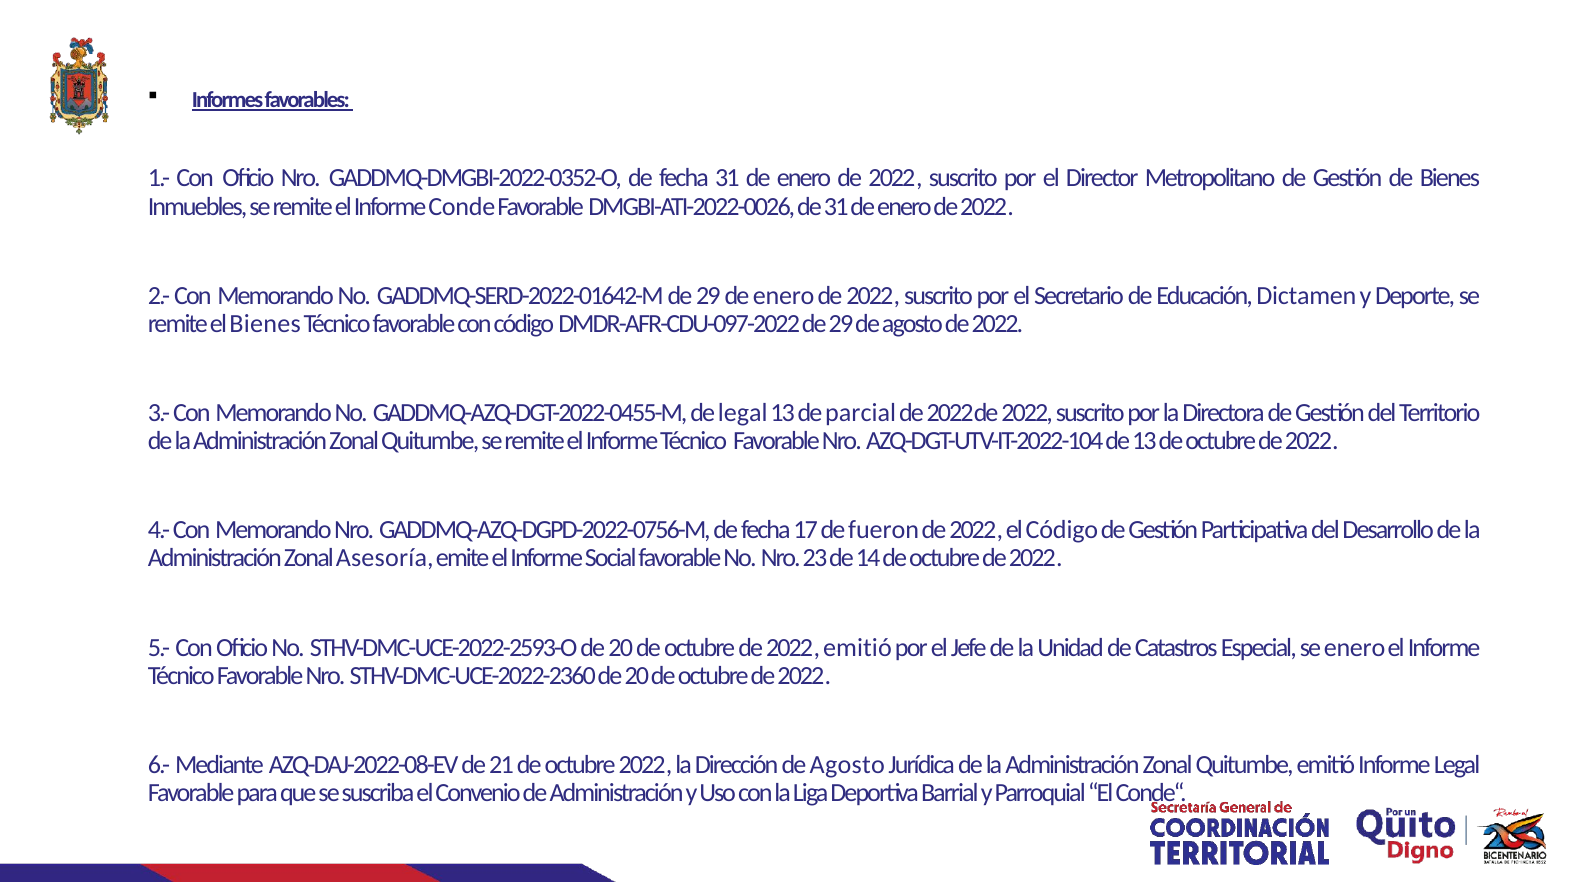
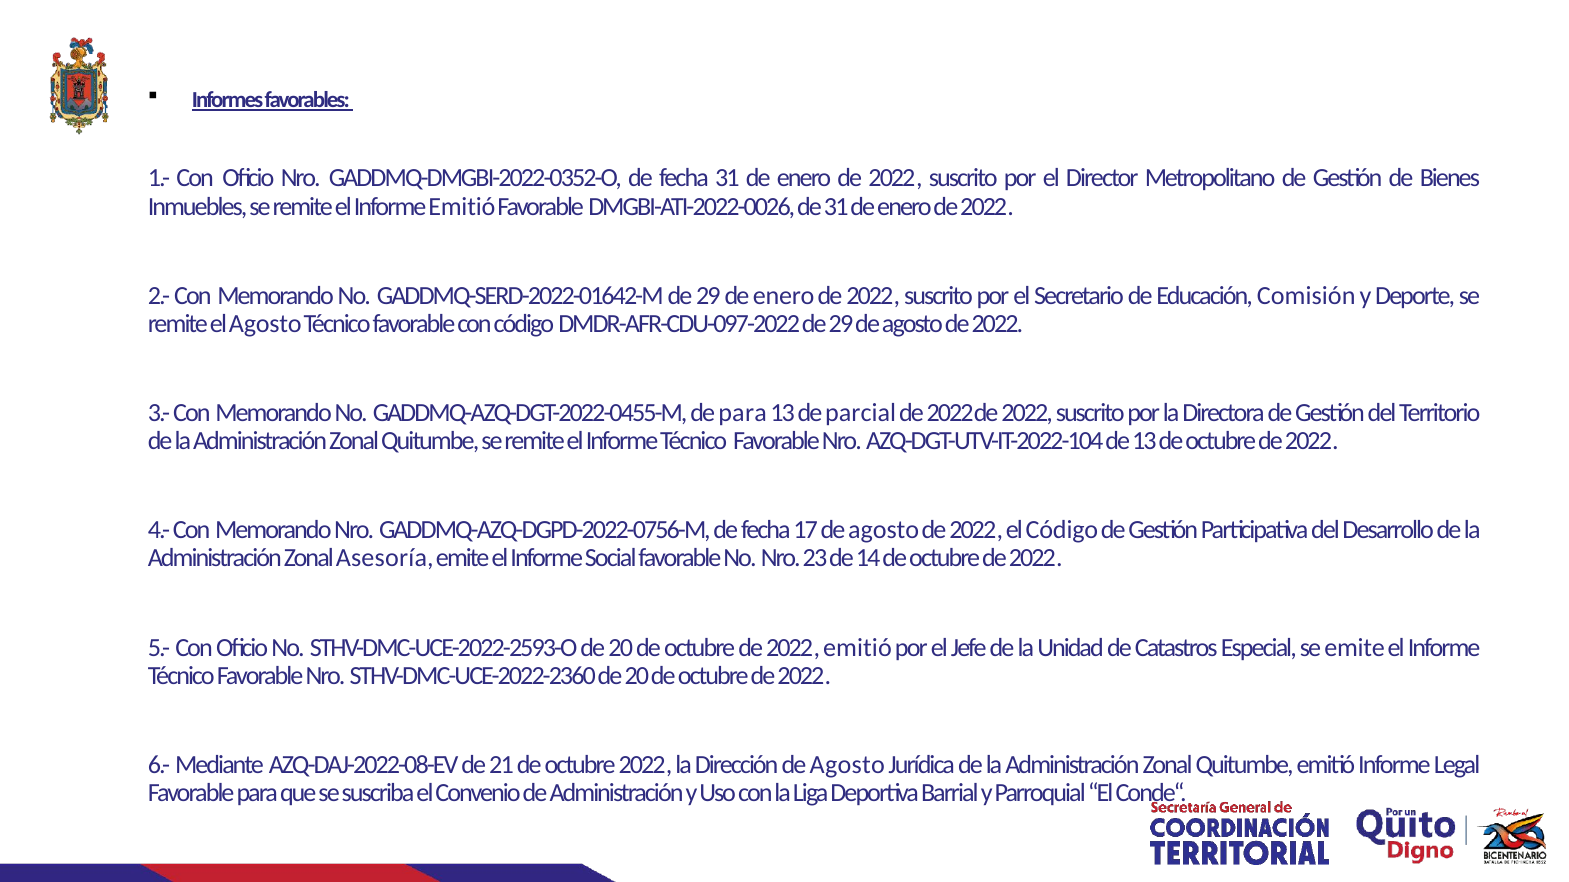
Informe Conde: Conde -> Emitió (462, 207)
Dictamen: Dictamen -> Comisión (1306, 296)
el Bienes: Bienes -> Agosto (265, 324)
de legal: legal -> para (743, 413)
17 de fueron: fueron -> agosto (884, 530)
se enero: enero -> emite (1355, 648)
